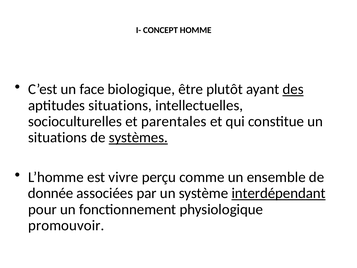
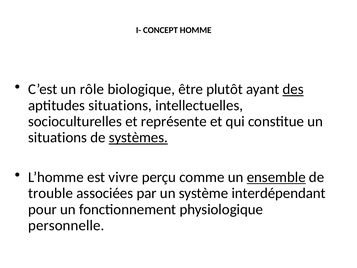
face: face -> rôle (92, 89)
parentales: parentales -> représente (174, 121)
ensemble underline: none -> present (276, 177)
donnée: donnée -> trouble (51, 193)
interdépendant underline: present -> none (279, 193)
promouvoir: promouvoir -> personnelle (66, 225)
